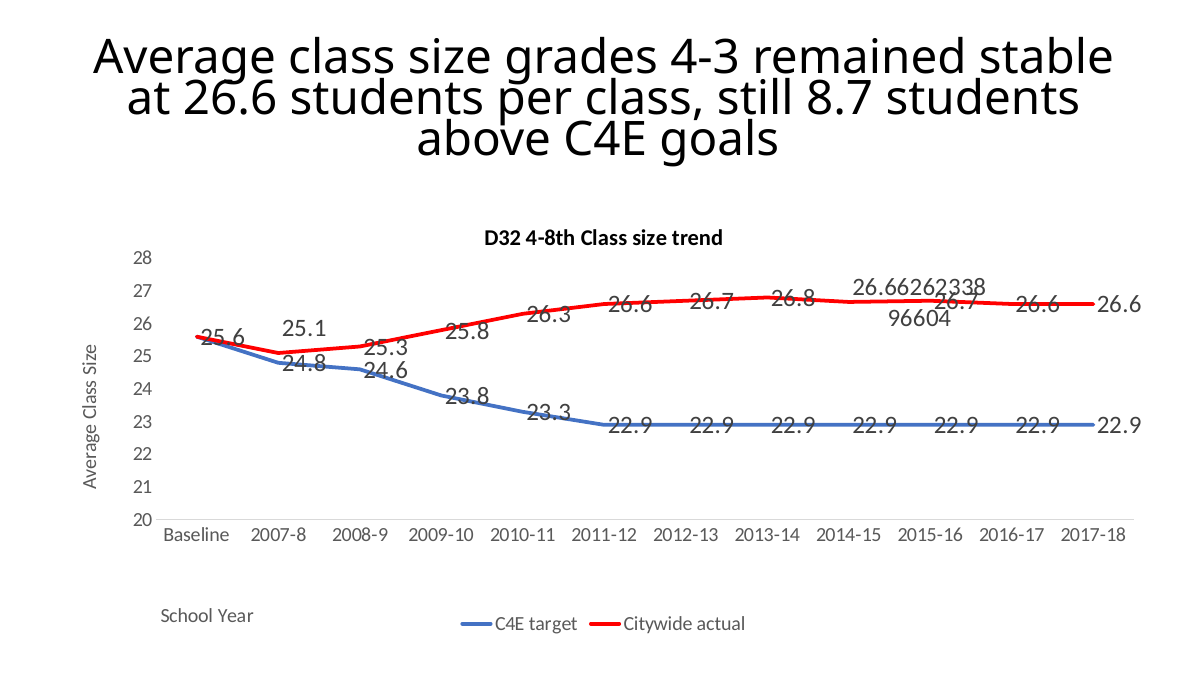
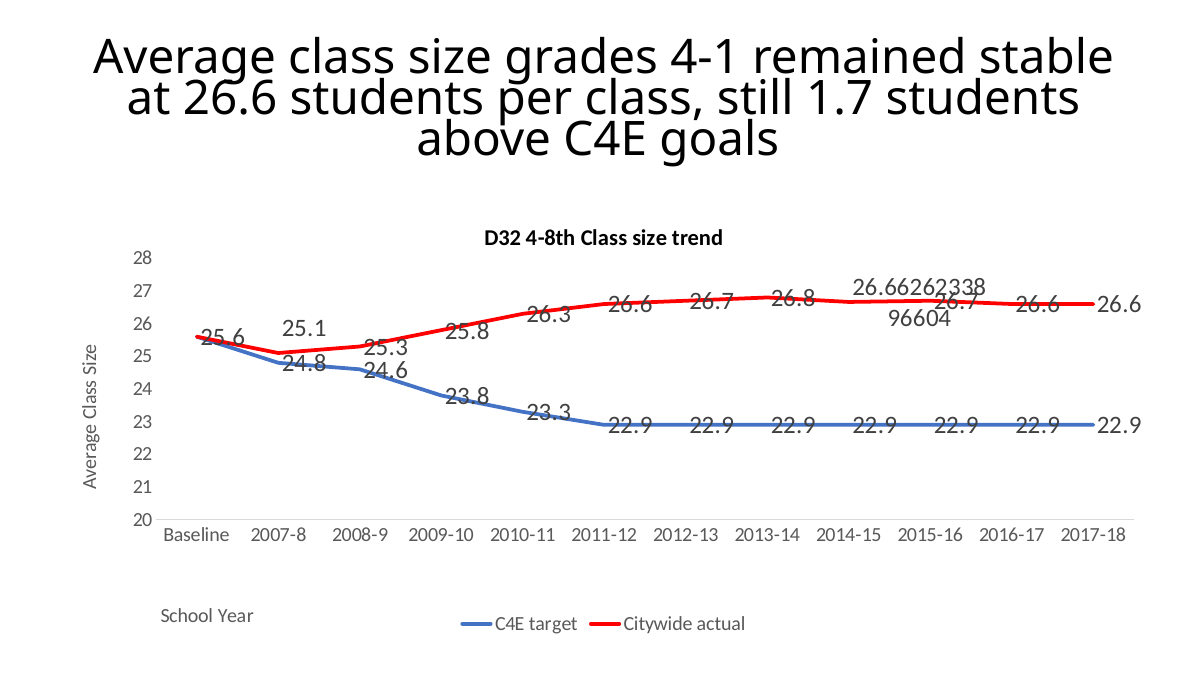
4-3: 4-3 -> 4-1 (705, 58)
8.7: 8.7 -> 1.7 (840, 99)
